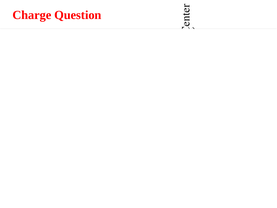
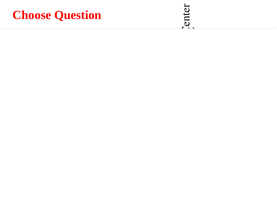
Charge: Charge -> Choose (32, 15)
